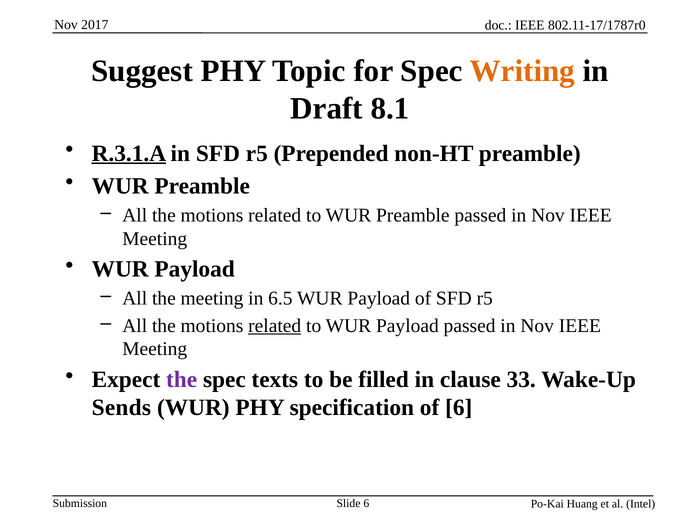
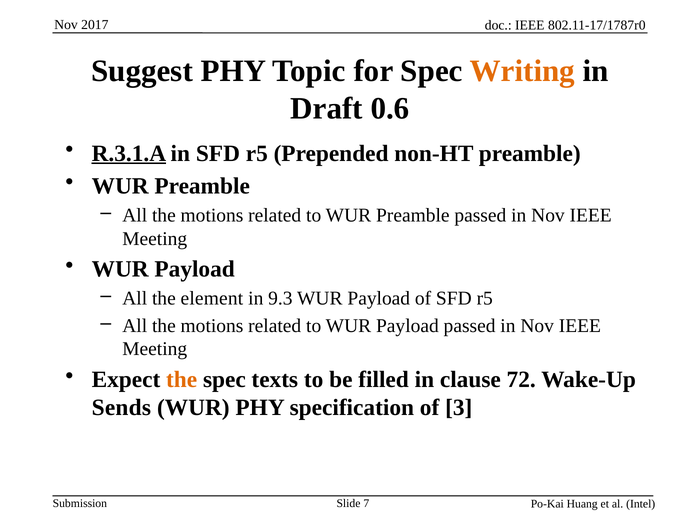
8.1: 8.1 -> 0.6 (390, 108)
the meeting: meeting -> element (212, 298)
6.5: 6.5 -> 9.3 (280, 298)
related underline: present -> none (275, 326)
the colour: purple -> orange (182, 380)
33: 33 -> 72 (521, 380)
of 6: 6 -> 3 (459, 408)
Slide 6: 6 -> 7 (366, 504)
